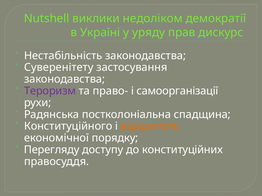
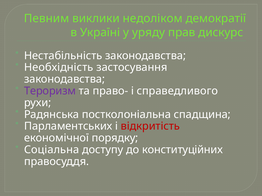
Nutshell: Nutshell -> Певним (47, 19)
Суверенітету: Суверенітету -> Необхідність (59, 68)
самоорганізації: самоорганізації -> справедливого (177, 91)
Конституційного: Конституційного -> Парламентських (68, 127)
відкритість colour: orange -> red (150, 127)
Перегляду: Перегляду -> Соціальна (52, 150)
